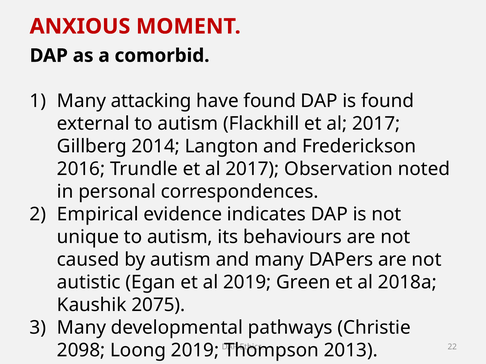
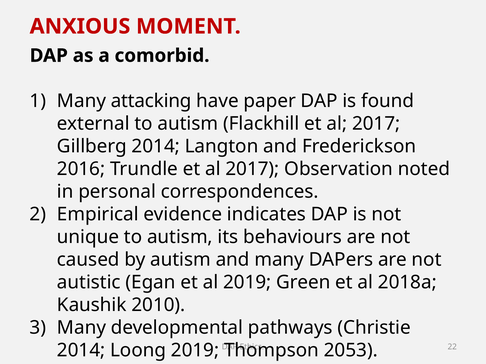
have found: found -> paper (270, 101)
2075: 2075 -> 2010 (158, 305)
2098: 2098 -> 2014 (81, 351)
2013: 2013 -> 2053 (351, 351)
